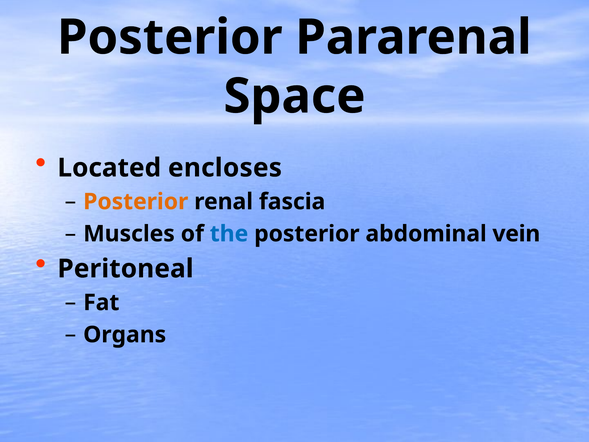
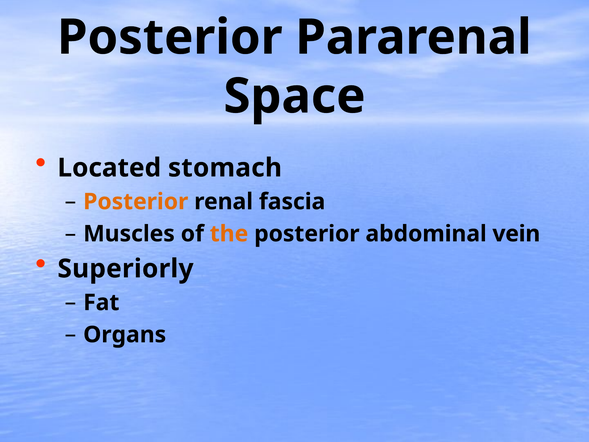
encloses: encloses -> stomach (225, 168)
the colour: blue -> orange (229, 234)
Peritoneal: Peritoneal -> Superiorly (125, 269)
